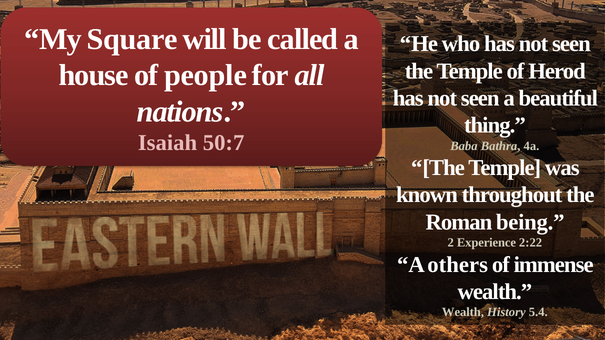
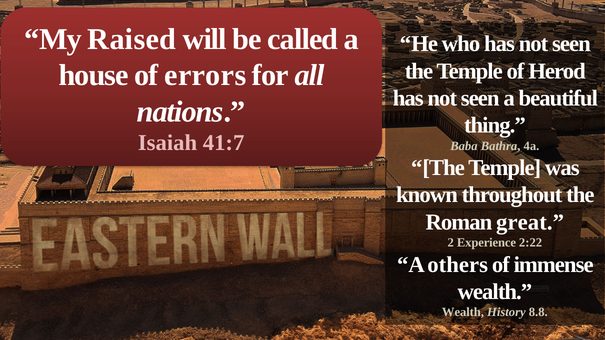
Square: Square -> Raised (132, 39)
people: people -> errors (205, 75)
50:7: 50:7 -> 41:7 (224, 143)
being: being -> great (530, 222)
5.4: 5.4 -> 8.8 (538, 312)
